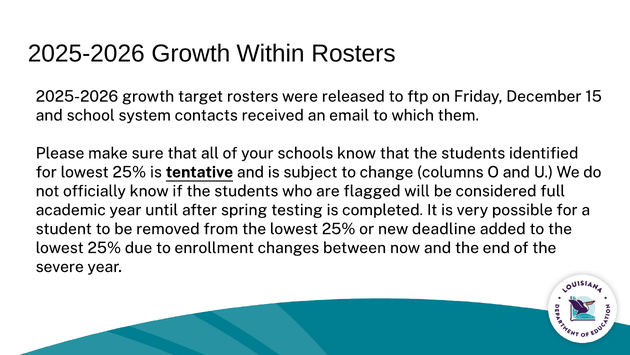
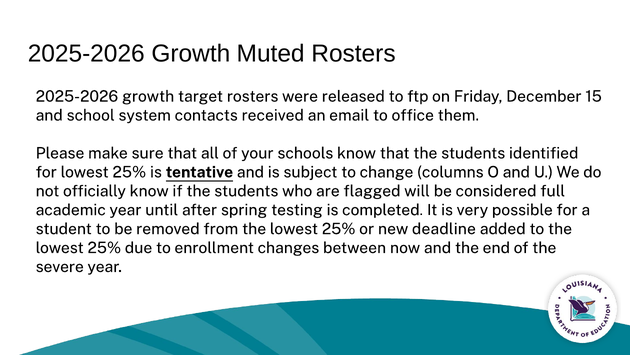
Within: Within -> Muted (271, 53)
which: which -> office (413, 115)
